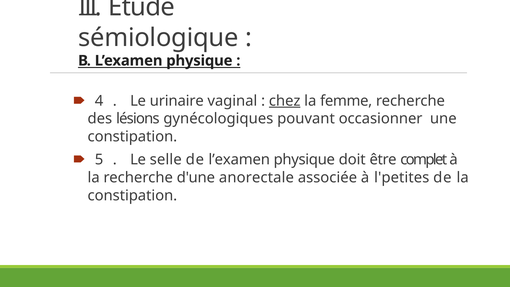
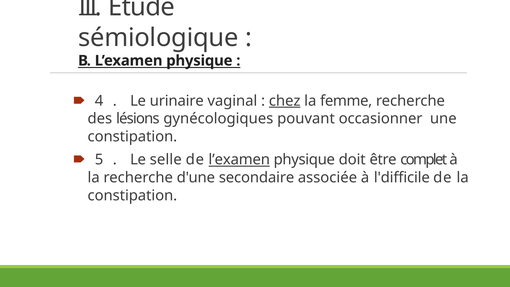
l’examen underline: none -> present (239, 160)
anorectale: anorectale -> secondaire (257, 178)
l'petites: l'petites -> l'difficile (402, 178)
